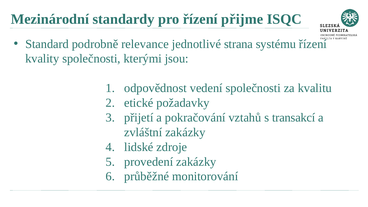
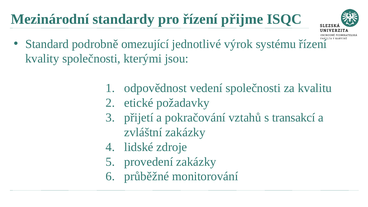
relevance: relevance -> omezující (145, 44)
strana: strana -> výrok (238, 44)
